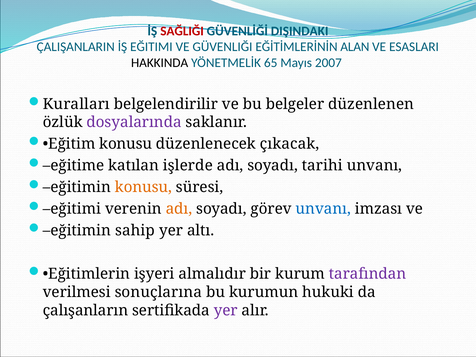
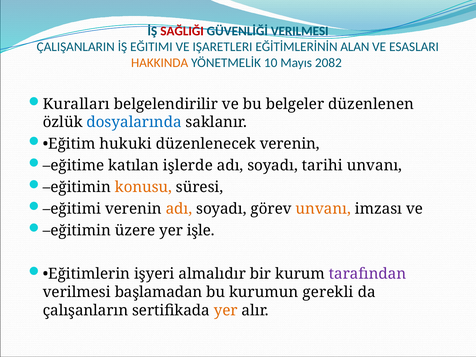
GÜVENLİĞİ DIŞINDAKI: DIŞINDAKI -> VERILMESI (300, 31)
GÜVENLIĞI: GÜVENLIĞI -> IŞARETLERI (223, 47)
HAKKINDA colour: black -> orange (160, 63)
65: 65 -> 10 (271, 63)
2007: 2007 -> 2082 (328, 63)
dosyalarında colour: purple -> blue (134, 122)
Eğitim konusu: konusu -> hukuki (126, 144)
düzenlenecek çıkacak: çıkacak -> verenin (290, 144)
unvanı colour: blue -> orange (323, 209)
sahip: sahip -> üzere (135, 231)
altı: altı -> işle (201, 231)
sonuçlarına: sonuçlarına -> başlamadan (158, 292)
hukuki: hukuki -> gerekli (328, 292)
yer colour: purple -> orange (226, 310)
